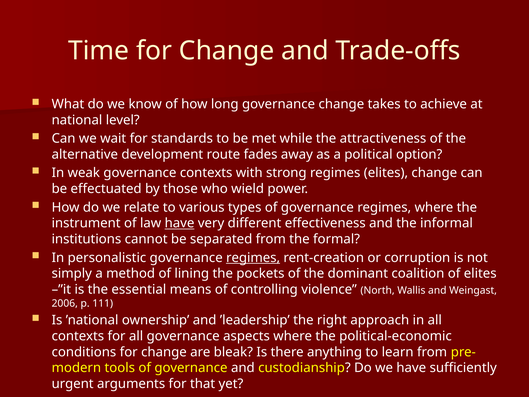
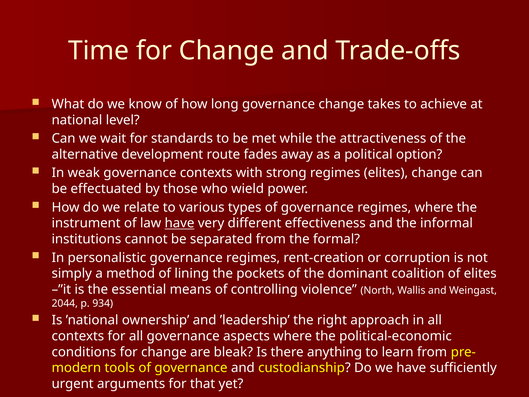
regimes underline: present -> none (253, 257)
2006: 2006 -> 2044 (65, 303)
111: 111 -> 934 (103, 303)
